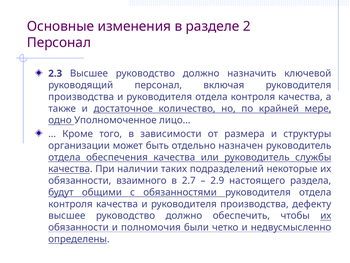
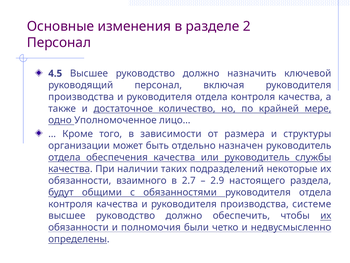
2.3: 2.3 -> 4.5 (55, 73)
дефекту: дефекту -> системе (312, 204)
